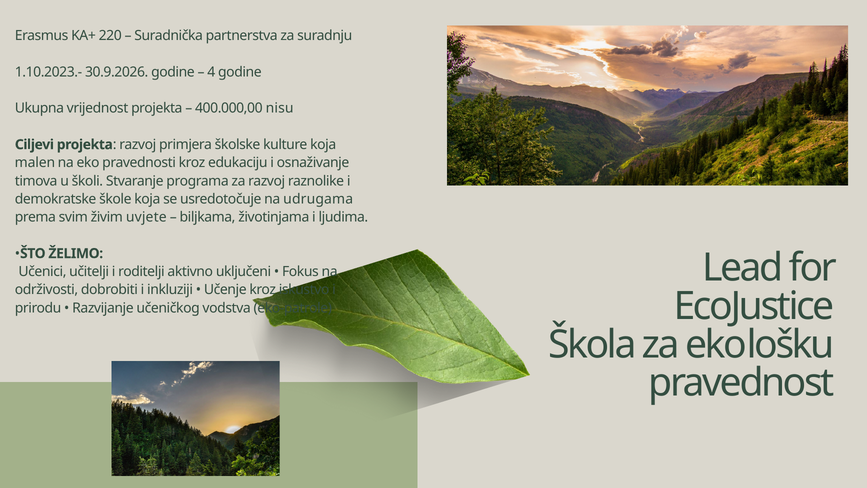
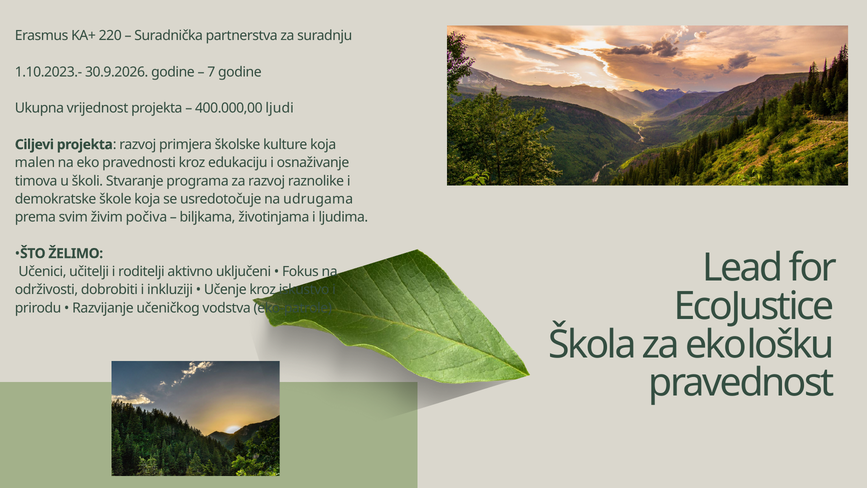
4: 4 -> 7 (211, 72)
nisu: nisu -> ljudi (280, 108)
uvjete: uvjete -> počiva (146, 217)
